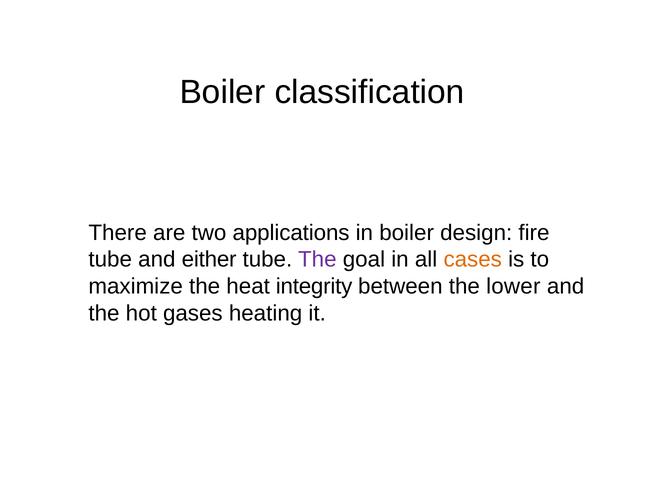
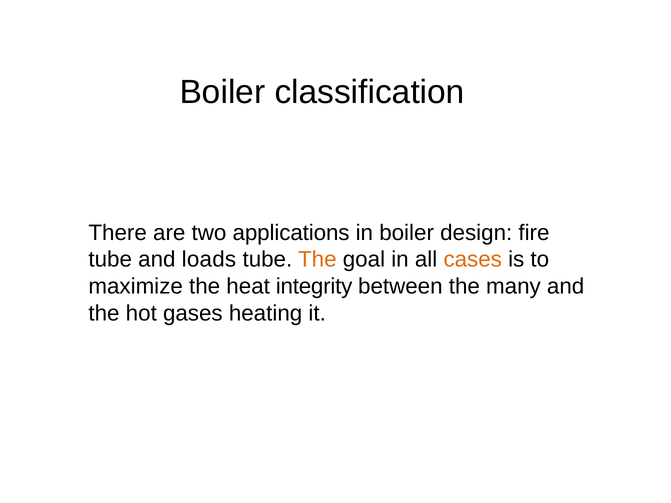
either: either -> loads (209, 260)
The colour: purple -> orange (317, 260)
lower: lower -> many (513, 287)
